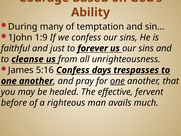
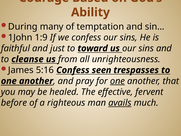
forever: forever -> toward (93, 48)
days: days -> seen (102, 70)
avails underline: none -> present (120, 103)
